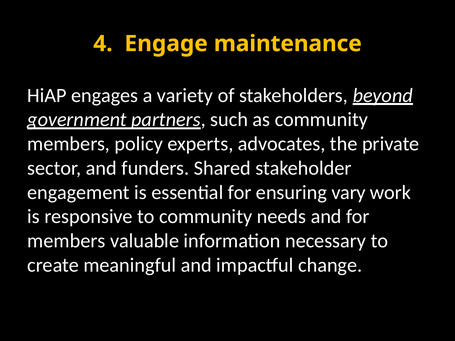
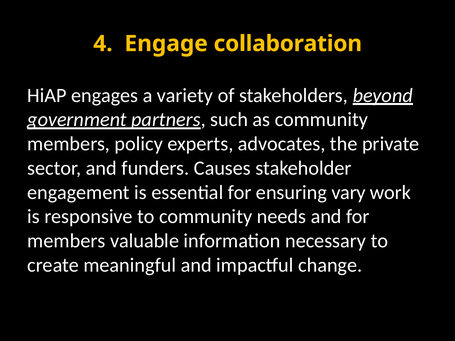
maintenance: maintenance -> collaboration (288, 44)
Shared: Shared -> Causes (222, 168)
